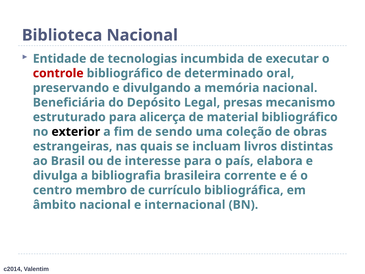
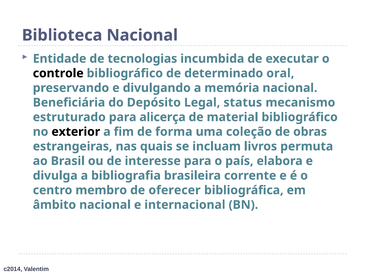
controle colour: red -> black (58, 73)
presas: presas -> status (243, 102)
sendo: sendo -> forma (174, 132)
distintas: distintas -> permuta (307, 146)
currículo: currículo -> oferecer (175, 190)
